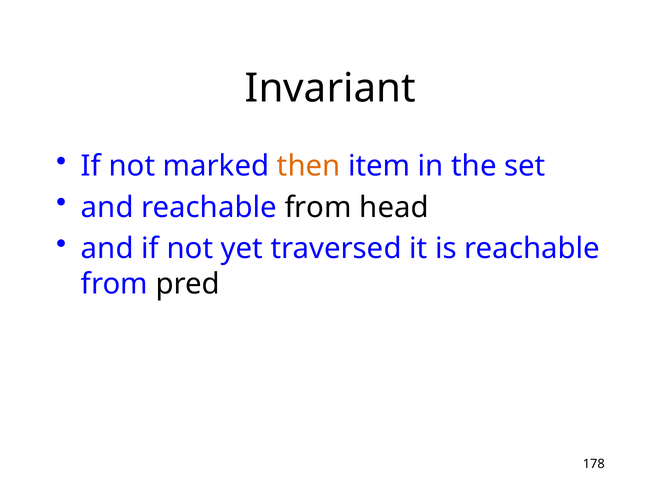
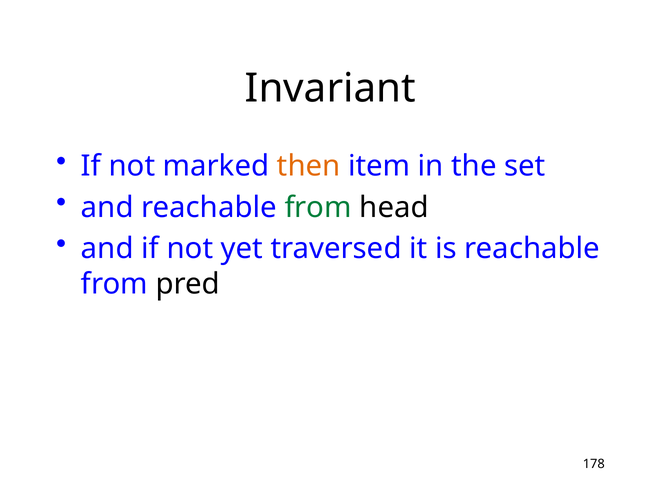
from colour: black -> green (318, 207)
